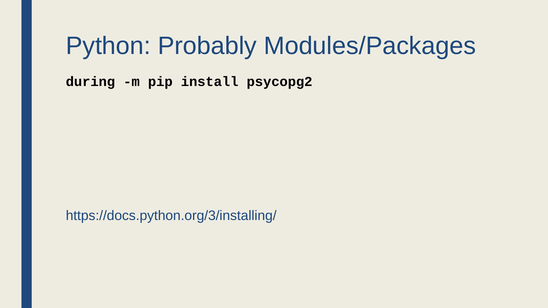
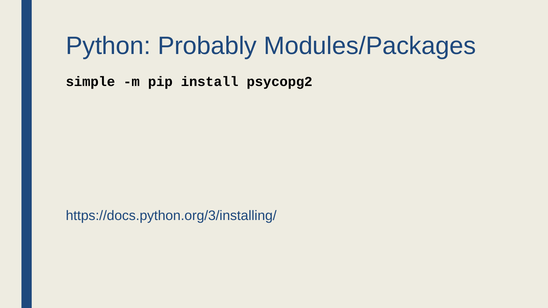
during: during -> simple (90, 82)
